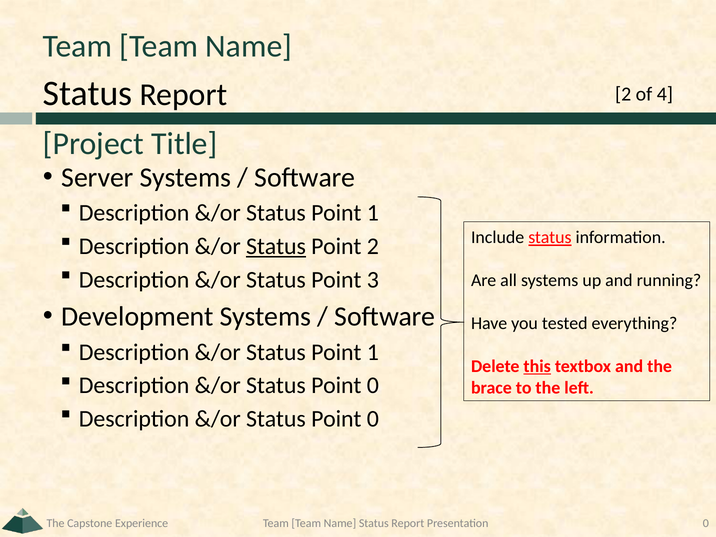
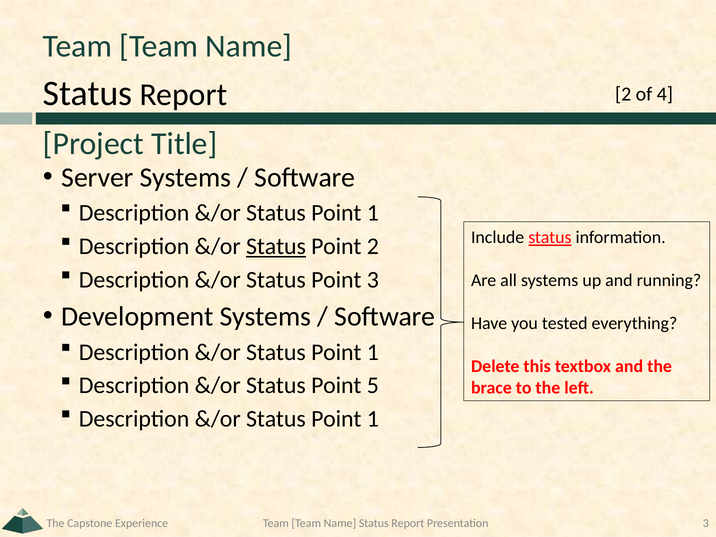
this underline: present -> none (537, 366)
0: 0 -> 5 (373, 386)
0: 0 -> 1 (373, 419)
Presentation 0: 0 -> 3 (706, 523)
